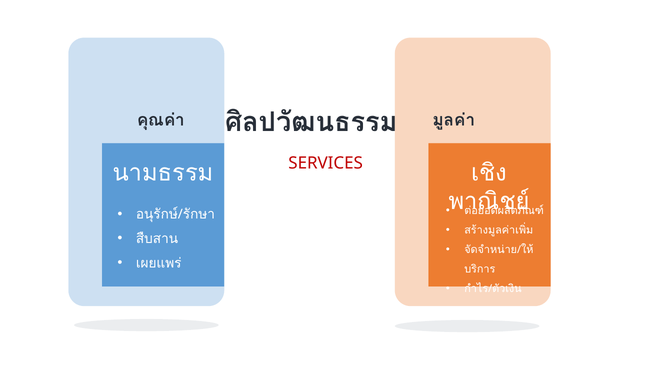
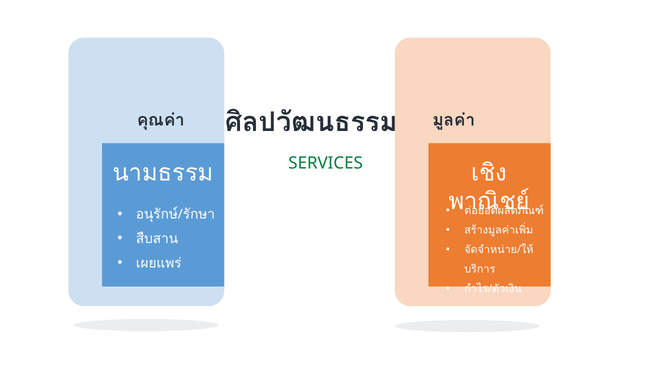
SERVICES colour: red -> green (326, 163)
